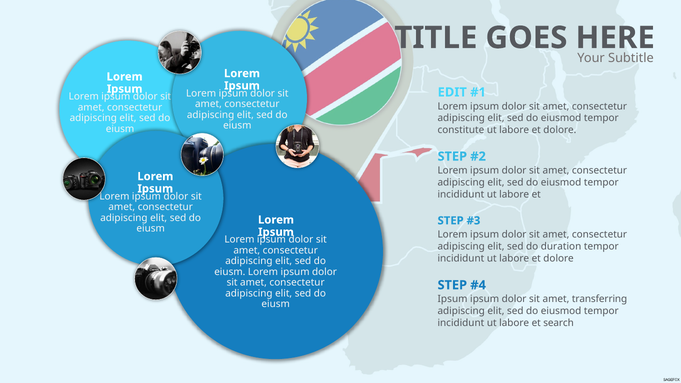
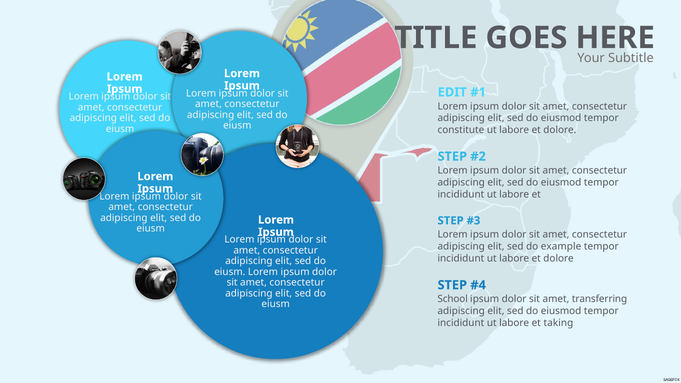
duration: duration -> example (561, 247)
Ipsum: Ipsum -> School (453, 299)
search: search -> taking (558, 323)
